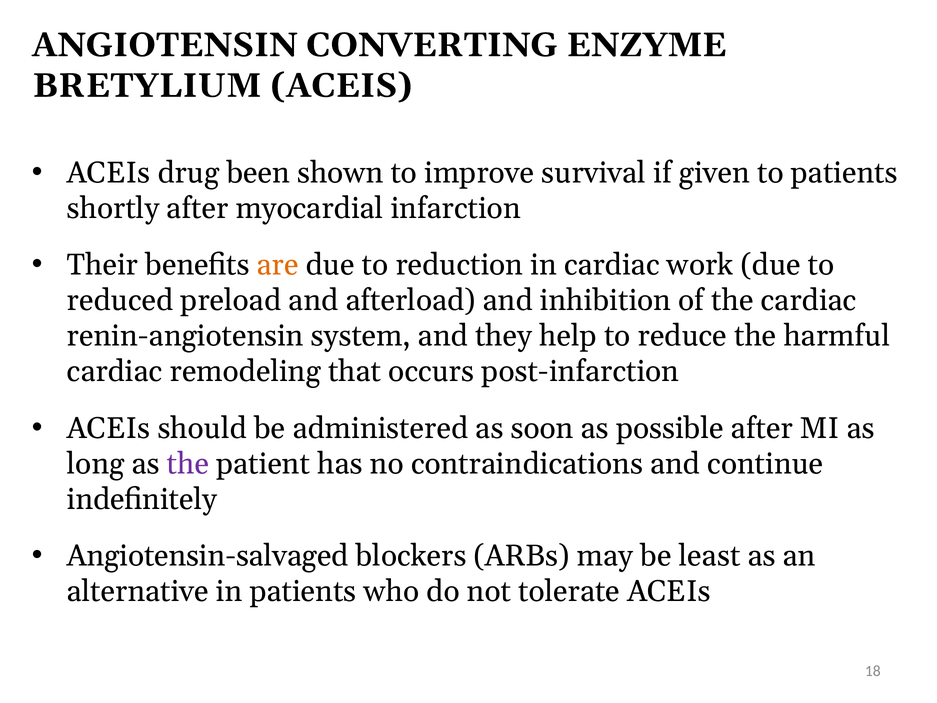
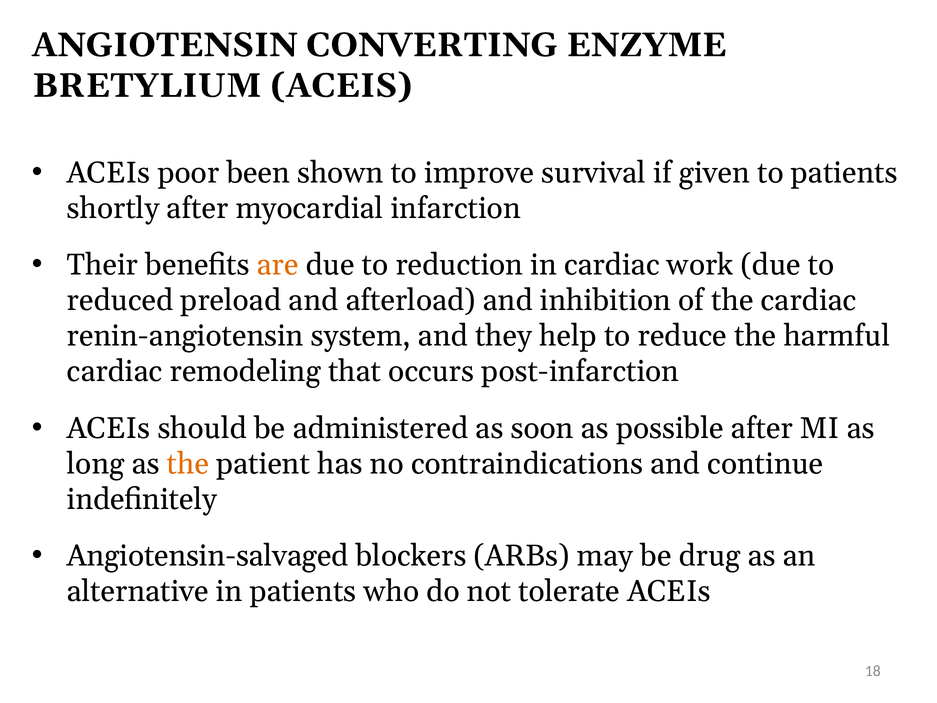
drug: drug -> poor (188, 173)
the colour: purple -> orange (188, 464)
least: least -> drug (710, 556)
